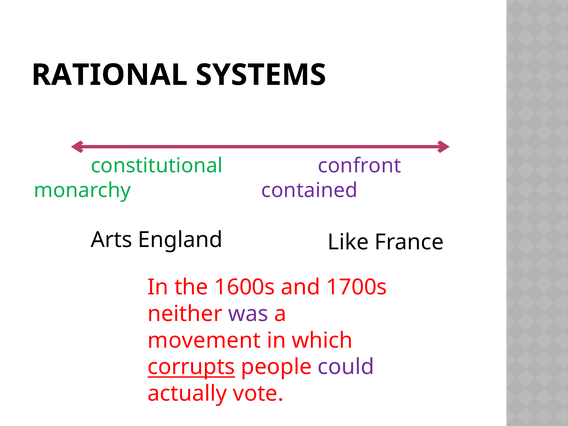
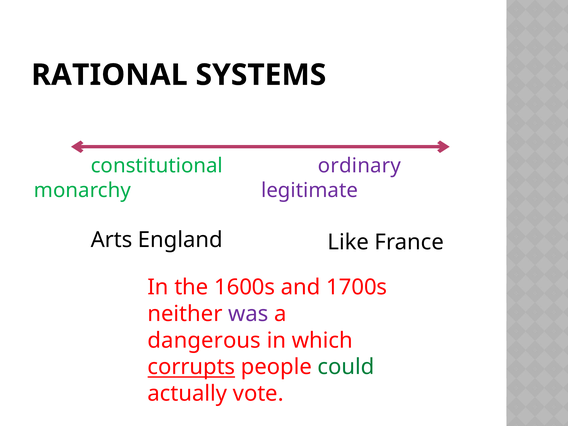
confront: confront -> ordinary (360, 166)
contained: contained -> legitimate (310, 190)
movement: movement -> dangerous (204, 340)
could colour: purple -> green (346, 367)
